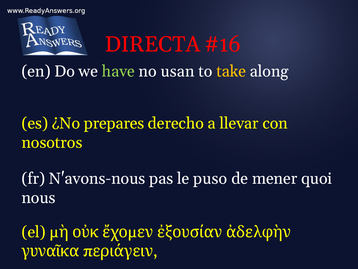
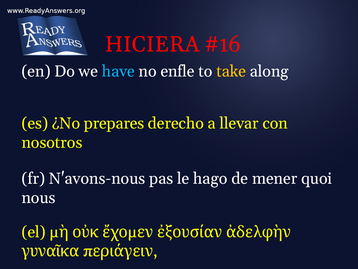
DIRECTA: DIRECTA -> HICIERA (152, 44)
have colour: light green -> light blue (118, 71)
usan: usan -> enfle (178, 71)
puso: puso -> hago (210, 178)
